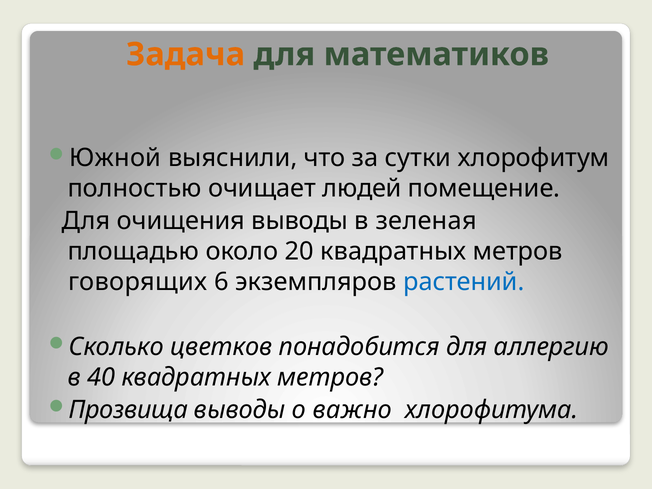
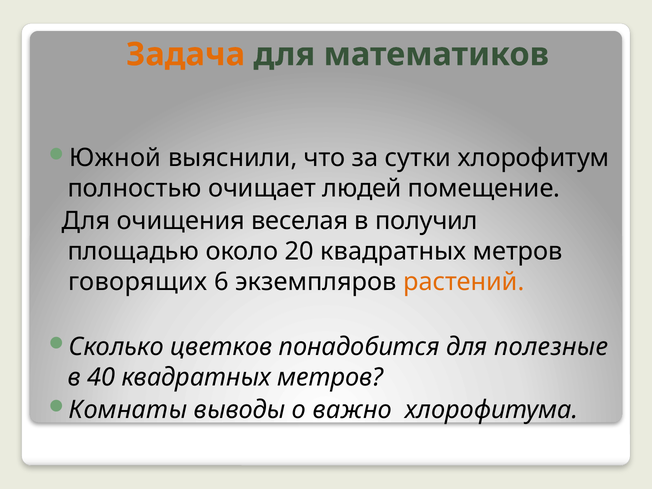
очищения выводы: выводы -> веселая (300, 221)
зеленая: зеленая -> получил (426, 221)
растений colour: blue -> orange (464, 282)
аллергию: аллергию -> полезные (551, 347)
Прозвища: Прозвища -> Комнаты (128, 410)
